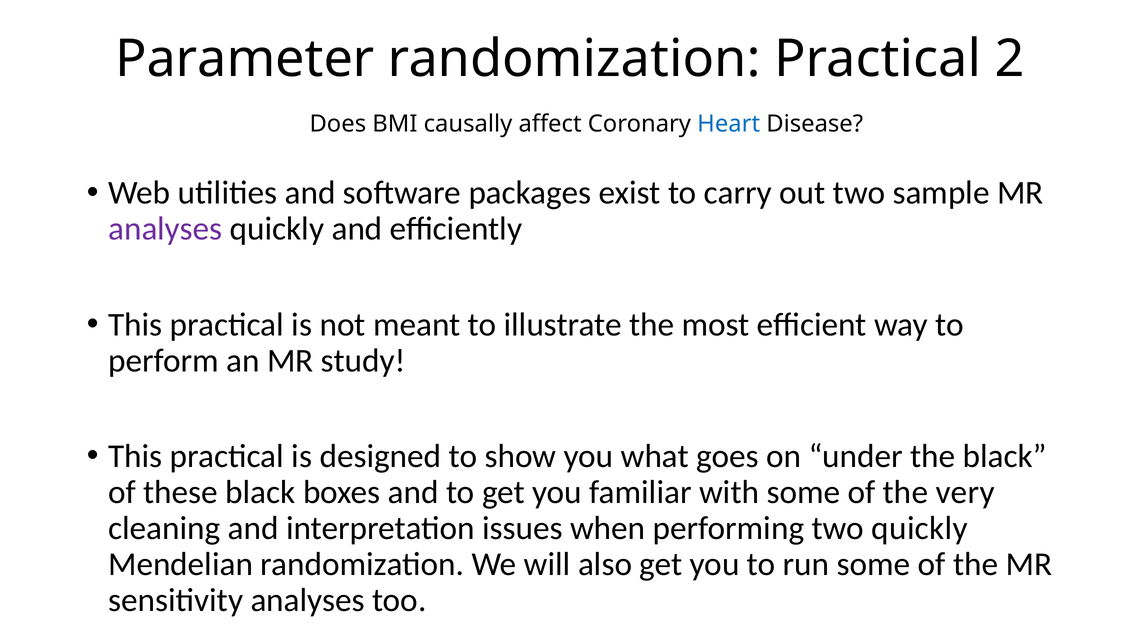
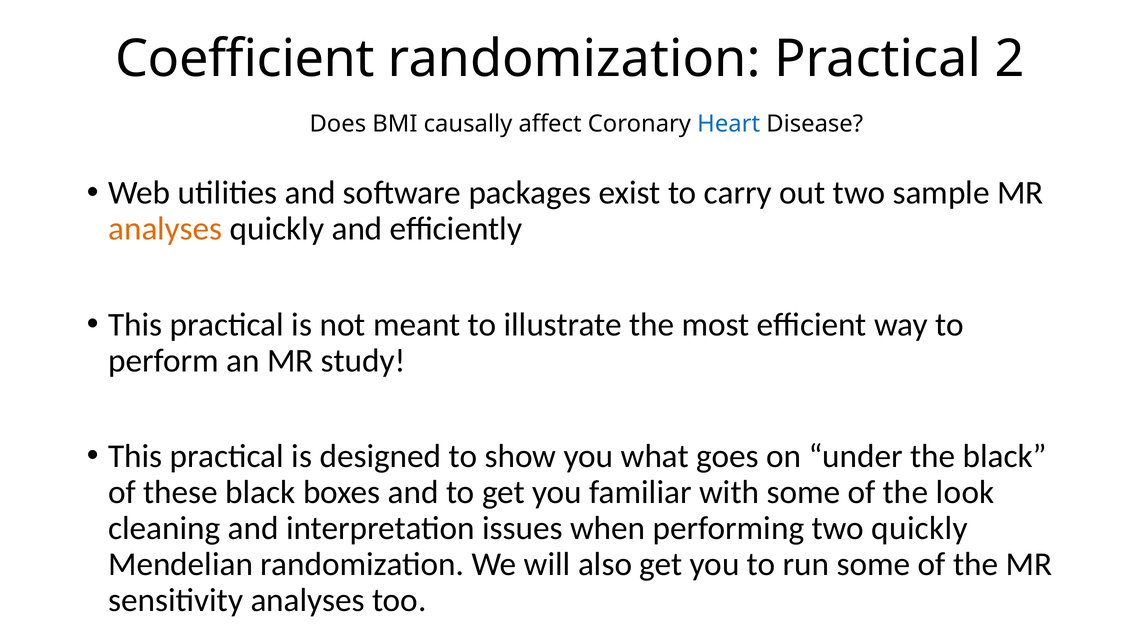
Parameter: Parameter -> Coefficient (245, 59)
analyses colour: purple -> orange (165, 229)
very: very -> look (965, 492)
